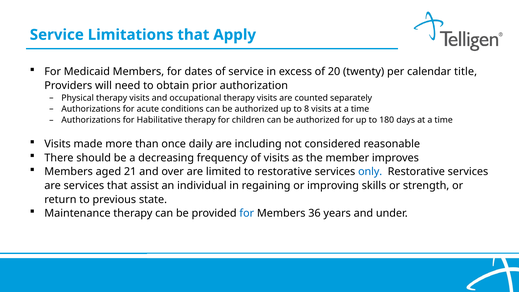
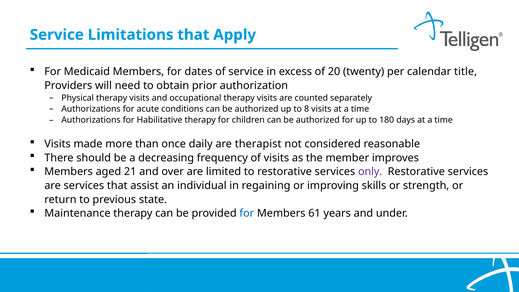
including: including -> therapist (258, 144)
only colour: blue -> purple (370, 172)
36: 36 -> 61 (314, 213)
